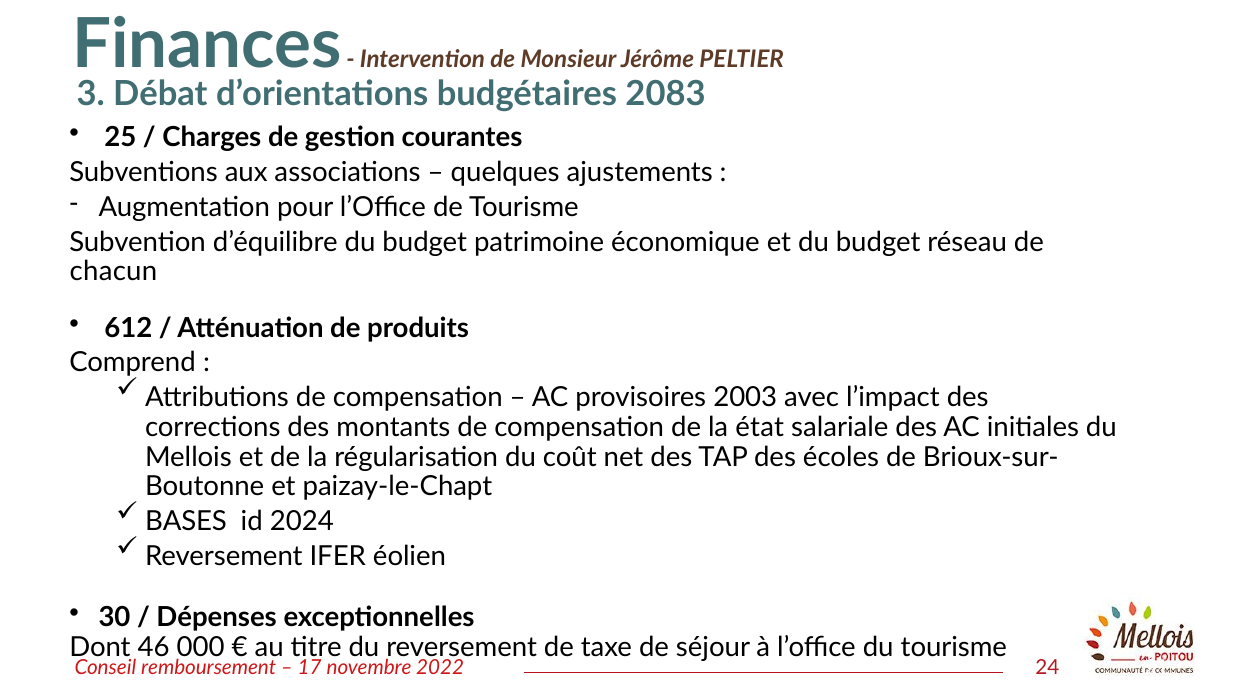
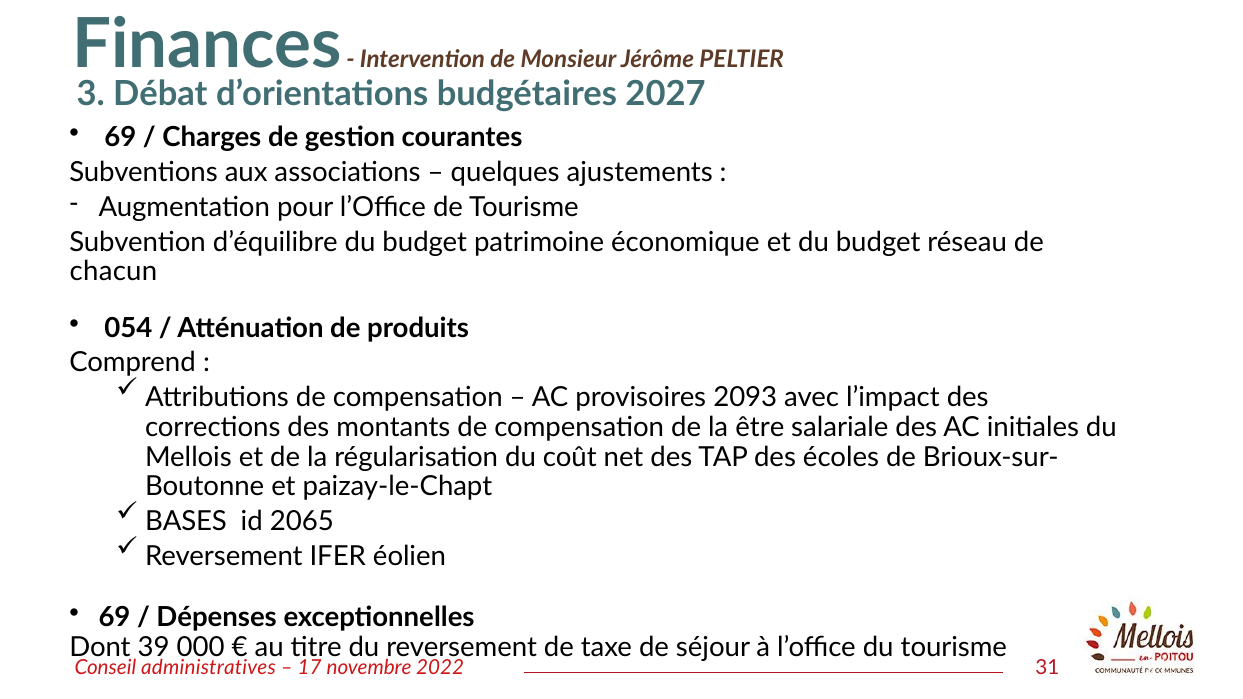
2083: 2083 -> 2027 (666, 94)
25: 25 -> 69 (120, 138)
612: 612 -> 054 (128, 328)
2003: 2003 -> 2093 (745, 398)
état: état -> être (760, 427)
2024: 2024 -> 2065 (302, 522)
30: 30 -> 69 (115, 617)
46: 46 -> 39 (154, 647)
remboursement: remboursement -> administratives (209, 668)
24: 24 -> 31 (1047, 668)
